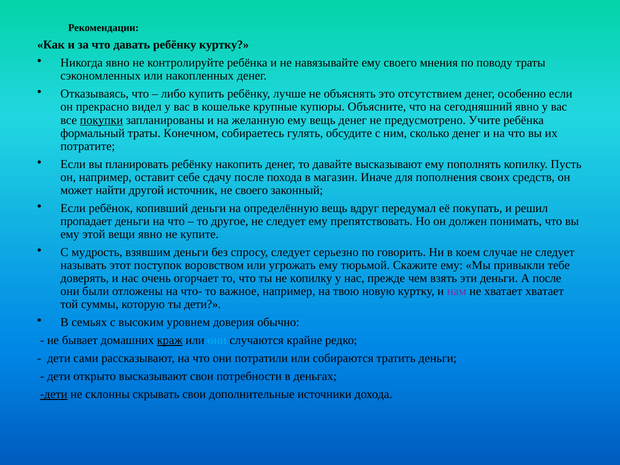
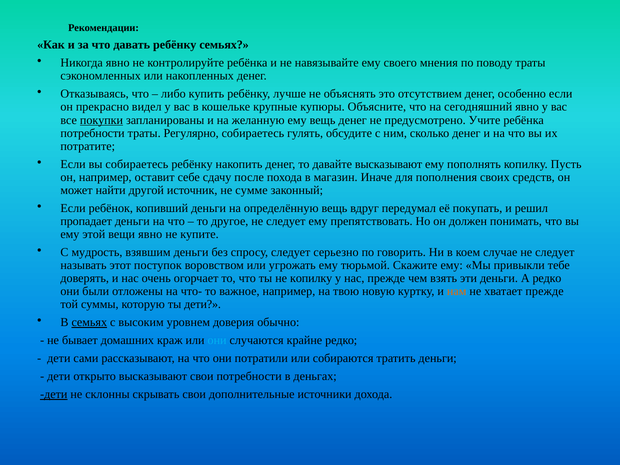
ребёнку куртку: куртку -> семьях (224, 45)
формальный: формальный -> потребности (93, 133)
Конечном: Конечном -> Регулярно (191, 133)
вы планировать: планировать -> собираетесь (137, 164)
не своего: своего -> сумме (251, 190)
А после: после -> редко (547, 278)
нам colour: purple -> orange (457, 291)
хватает хватает: хватает -> прежде (545, 291)
семьях underline: none -> present (89, 322)
краж underline: present -> none (170, 340)
